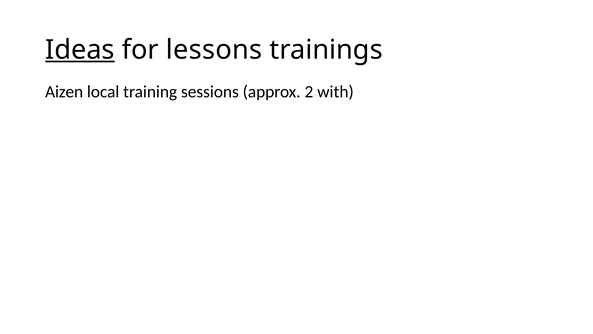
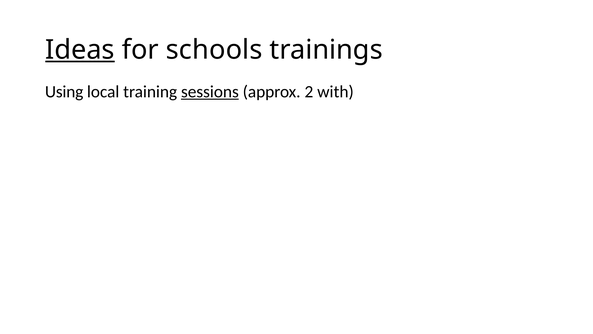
lessons: lessons -> schools (214, 50)
Aizen: Aizen -> Using (64, 92)
sessions underline: none -> present (210, 92)
